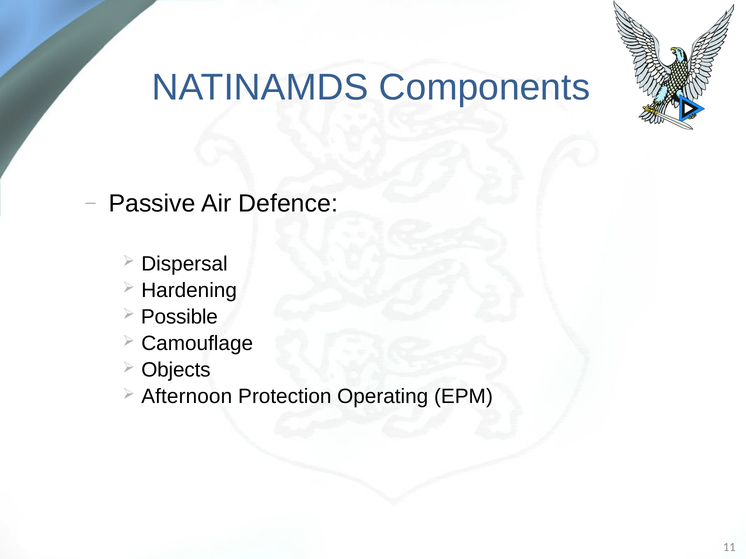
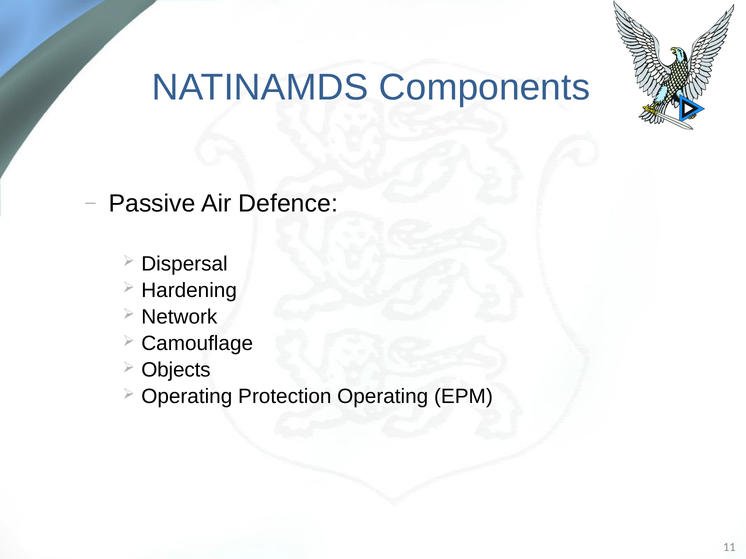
Possible: Possible -> Network (179, 317)
Afternoon: Afternoon -> Operating (187, 397)
